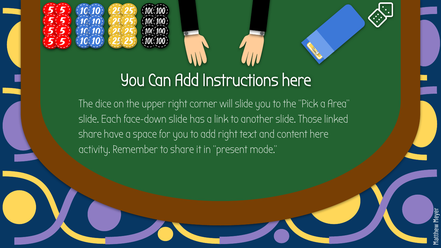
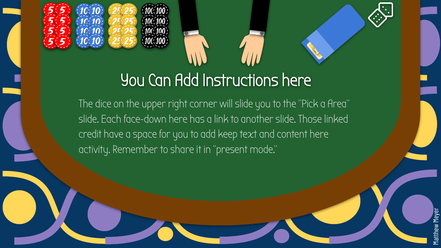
face-down slide: slide -> here (178, 119)
share: share -> credit (90, 134)
add right: right -> keep (228, 134)
